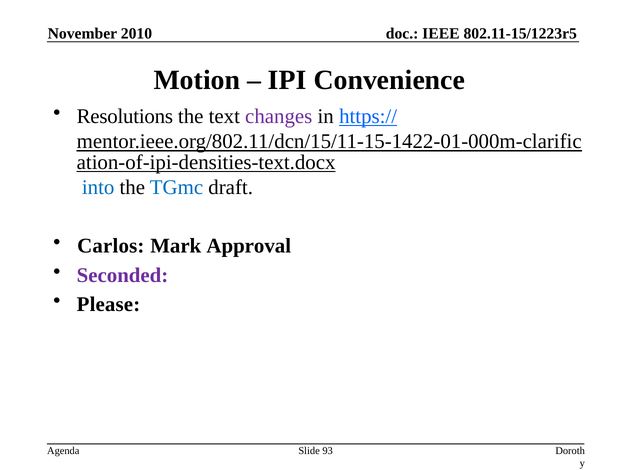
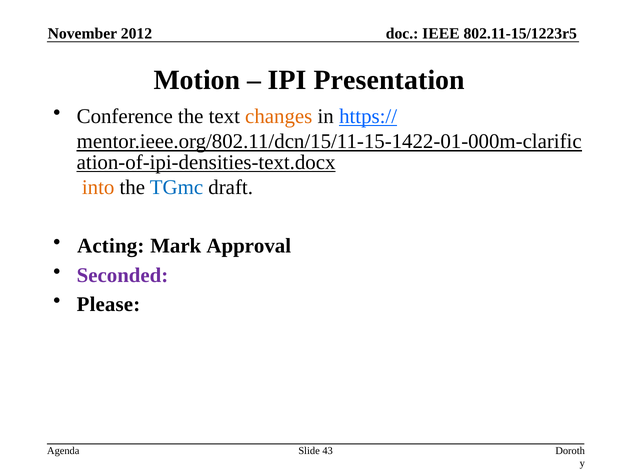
2010: 2010 -> 2012 (136, 33)
Convenience: Convenience -> Presentation (389, 80)
Resolutions: Resolutions -> Conference (125, 116)
changes colour: purple -> orange (279, 116)
into colour: blue -> orange (98, 187)
Carlos: Carlos -> Acting (111, 246)
93: 93 -> 43 (328, 450)
